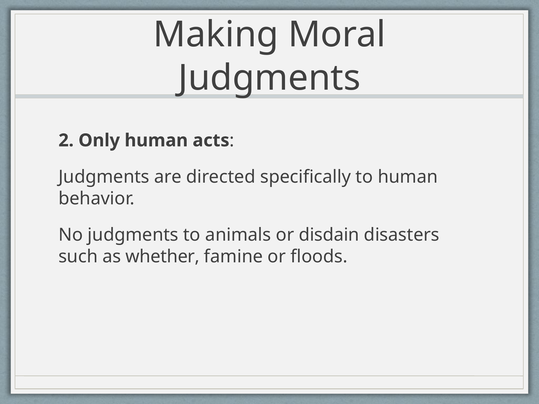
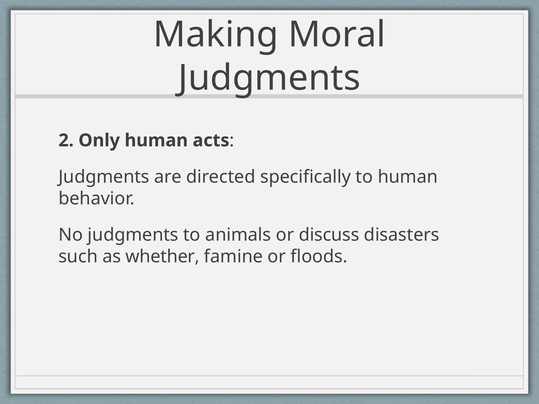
disdain: disdain -> discuss (329, 235)
